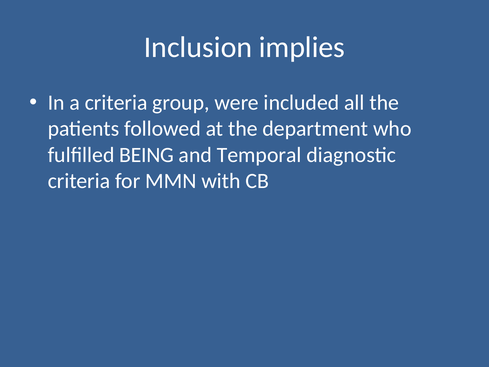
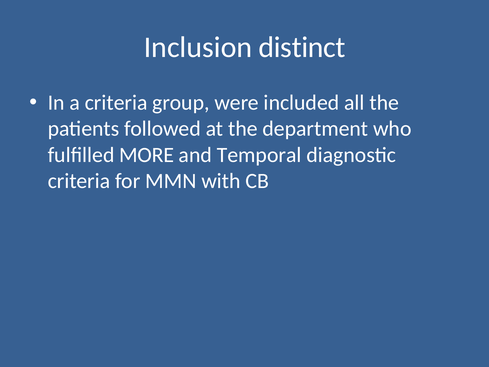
implies: implies -> distinct (302, 47)
BEING: BEING -> MORE (147, 155)
